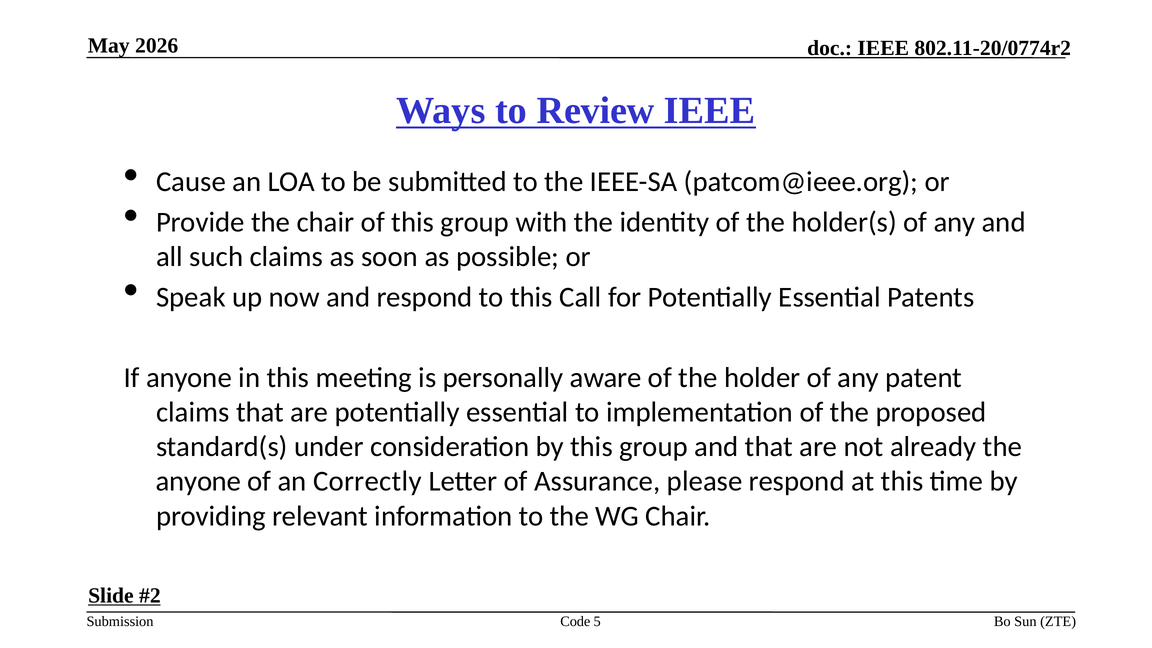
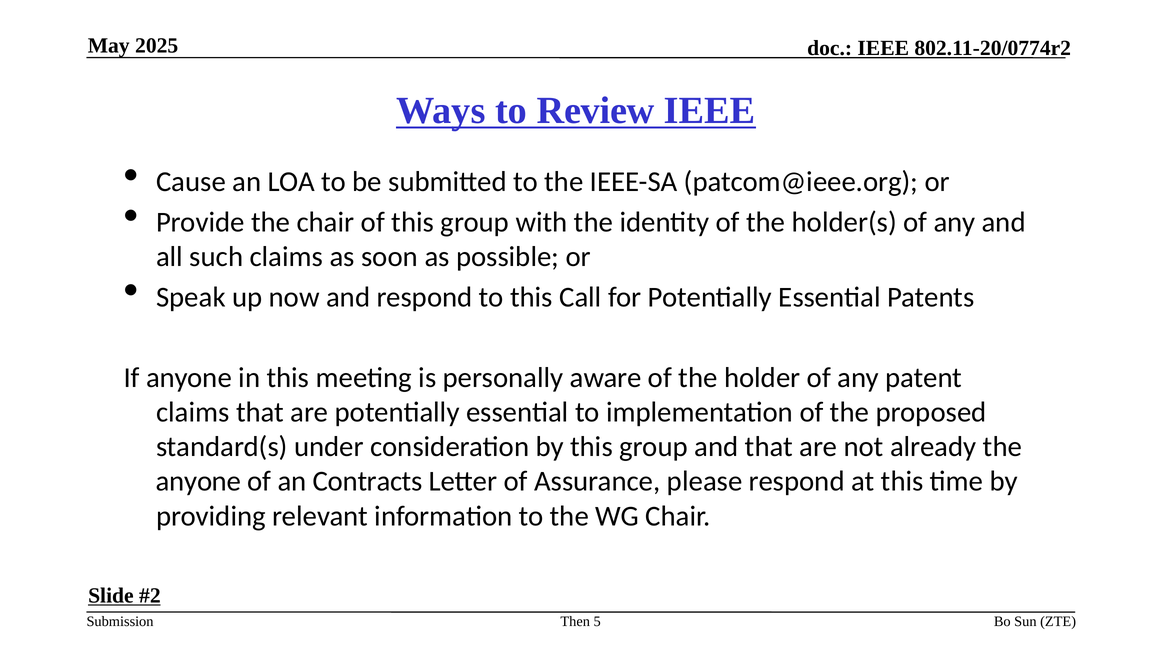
2026: 2026 -> 2025 (157, 46)
Correctly: Correctly -> Contracts (368, 481)
Code: Code -> Then (575, 621)
